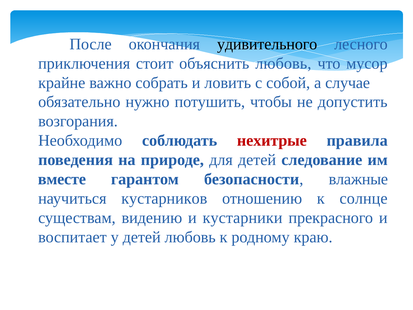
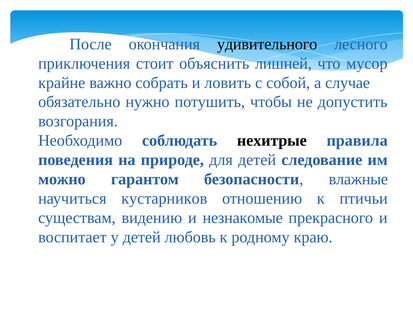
объяснить любовь: любовь -> лишней (283, 63)
нехитрые colour: red -> black (272, 140)
вместе: вместе -> можно (62, 179)
солнце: солнце -> птичьи (364, 198)
кустарники: кустарники -> незнакомые (243, 218)
